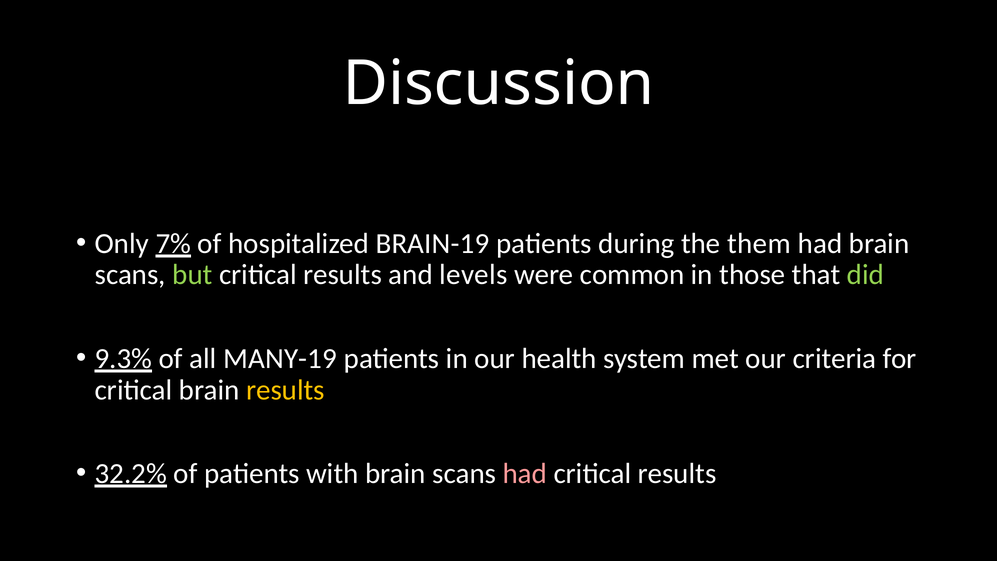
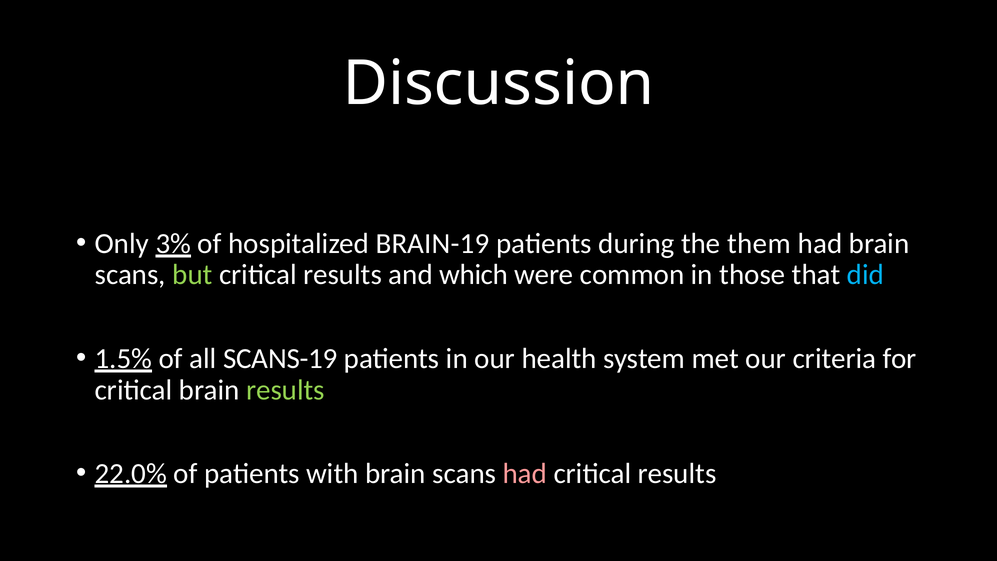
7%: 7% -> 3% (173, 243)
levels: levels -> which (474, 275)
did colour: light green -> light blue (865, 275)
9.3%: 9.3% -> 1.5% (123, 358)
MANY-19: MANY-19 -> SCANS-19 (280, 358)
results colour: yellow -> light green (285, 390)
32.2%: 32.2% -> 22.0% (131, 473)
